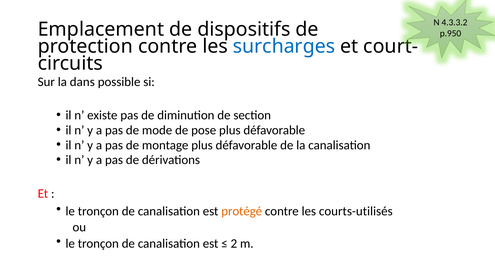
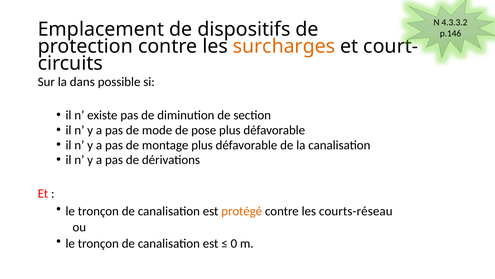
p.950: p.950 -> p.146 (450, 33)
surcharges colour: blue -> orange (284, 46)
courts-utilisés: courts-utilisés -> courts-réseau (356, 211)
2: 2 -> 0 (234, 243)
